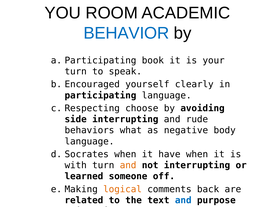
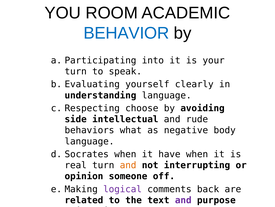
book: book -> into (153, 60)
Encouraged: Encouraged -> Evaluating (92, 84)
participating: participating -> understanding (100, 95)
side interrupting: interrupting -> intellectual (125, 119)
with: with -> real (76, 165)
learned: learned -> opinion (84, 176)
logical colour: orange -> purple (123, 189)
and colour: blue -> purple (183, 200)
